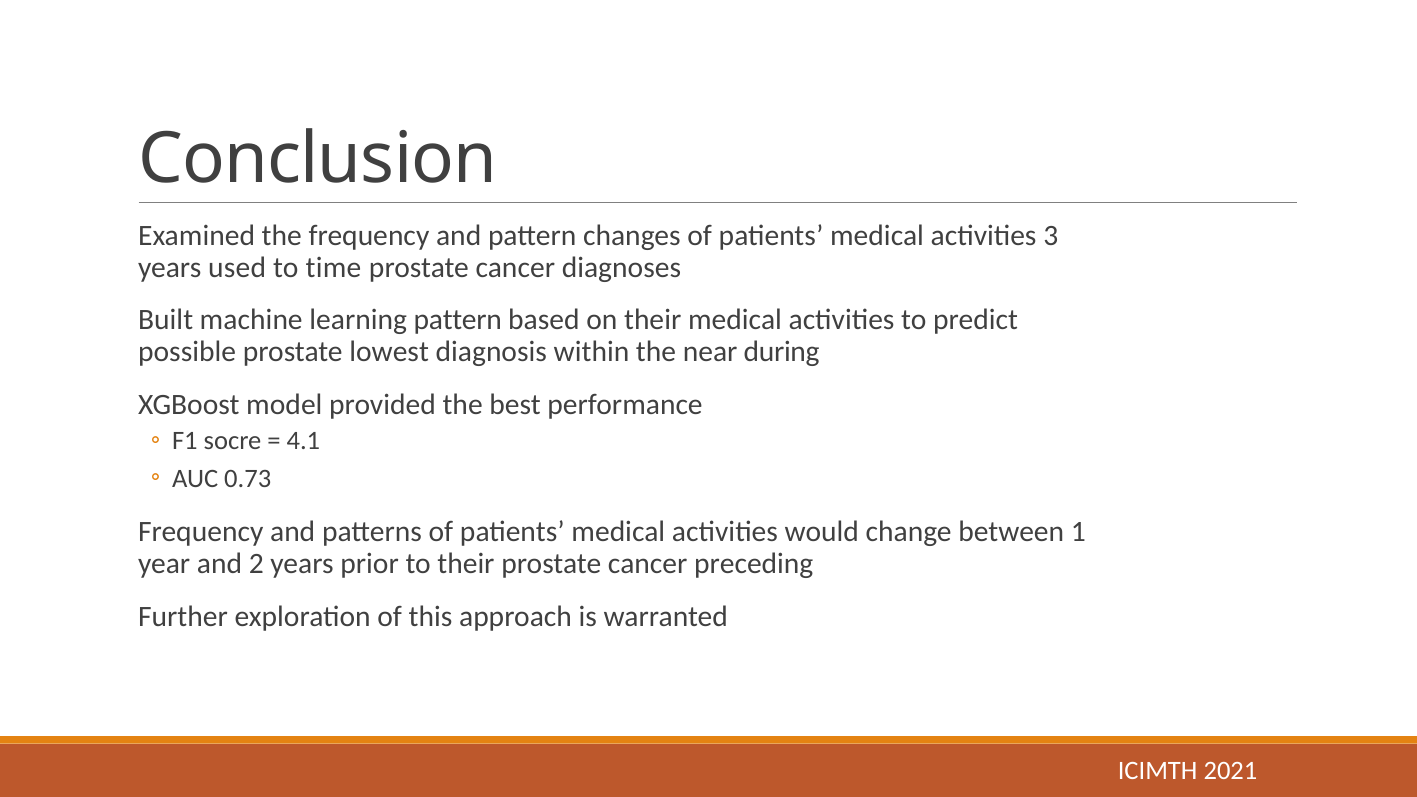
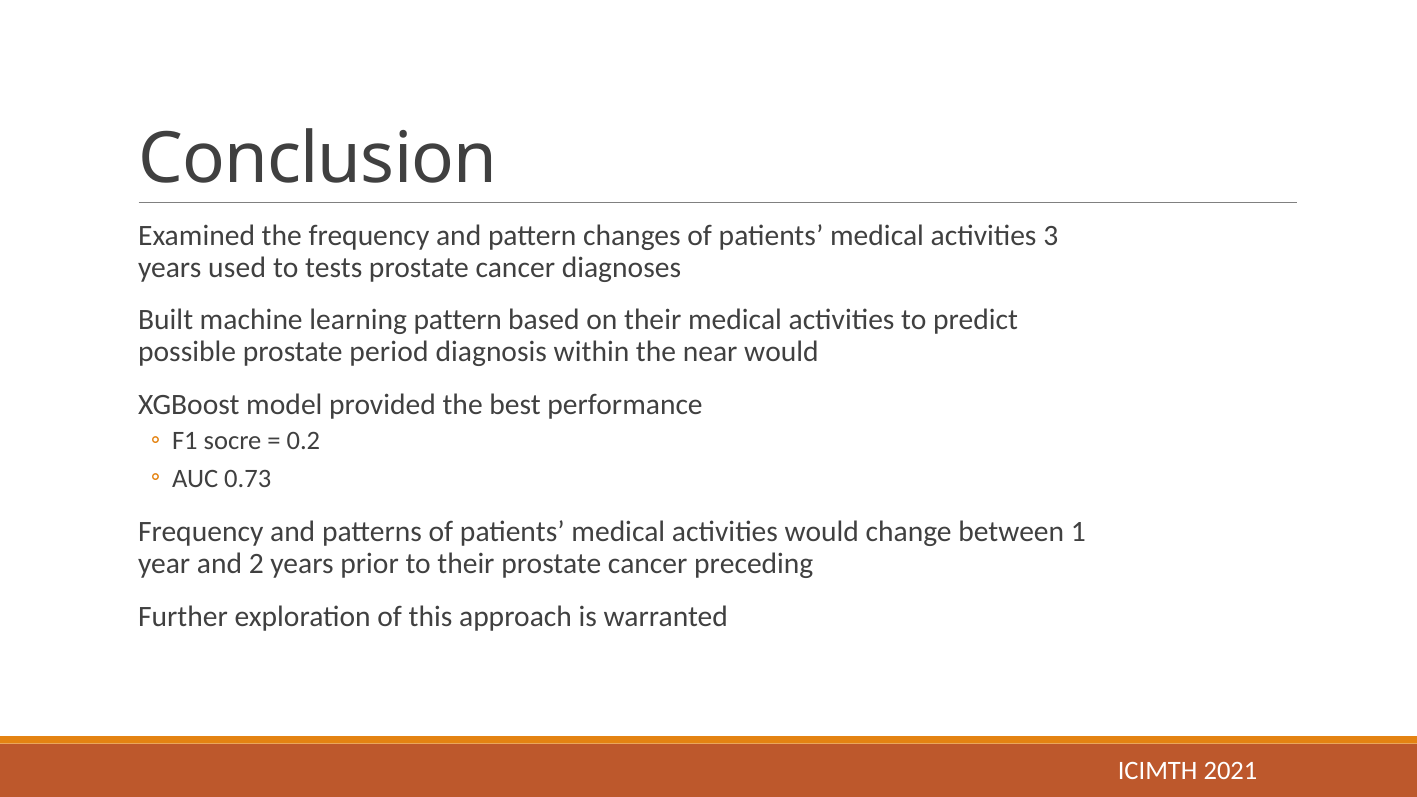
time: time -> tests (334, 267)
lowest: lowest -> period (389, 352)
near during: during -> would (781, 352)
4.1: 4.1 -> 0.2 (303, 441)
